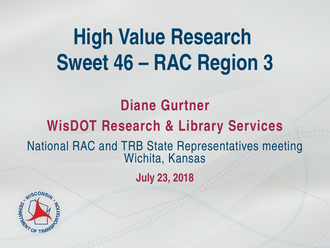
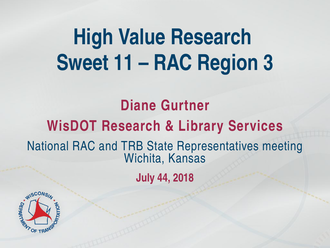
46: 46 -> 11 (124, 63)
23: 23 -> 44 (164, 177)
